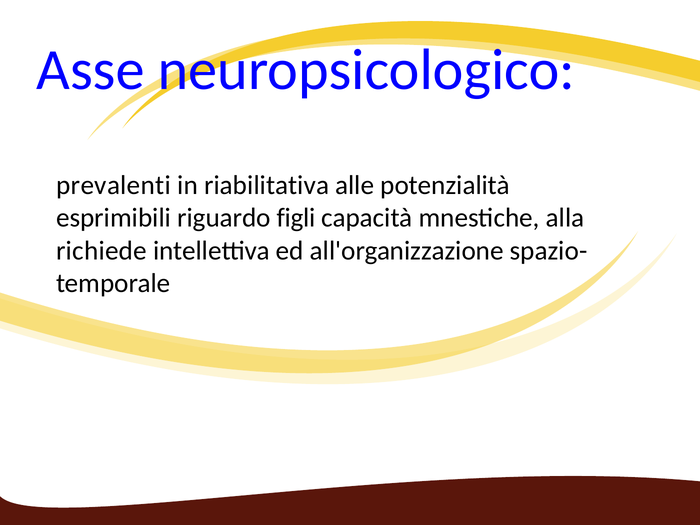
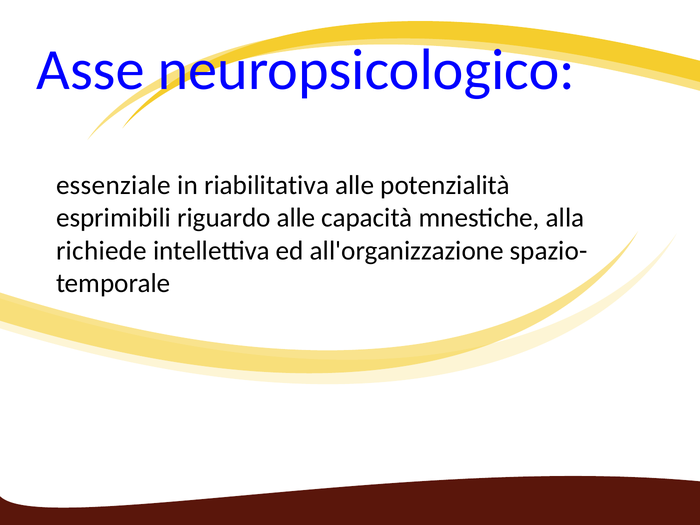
prevalenti: prevalenti -> essenziale (114, 185)
riguardo figli: figli -> alle (296, 218)
